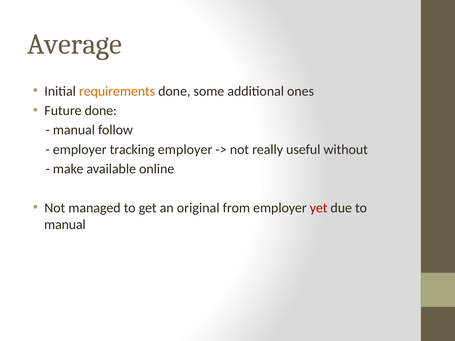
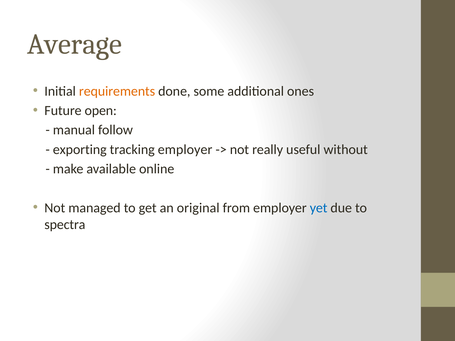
Future done: done -> open (101, 111)
employer: employer -> exporting (80, 150)
yet colour: red -> blue (319, 208)
manual: manual -> spectra (65, 225)
